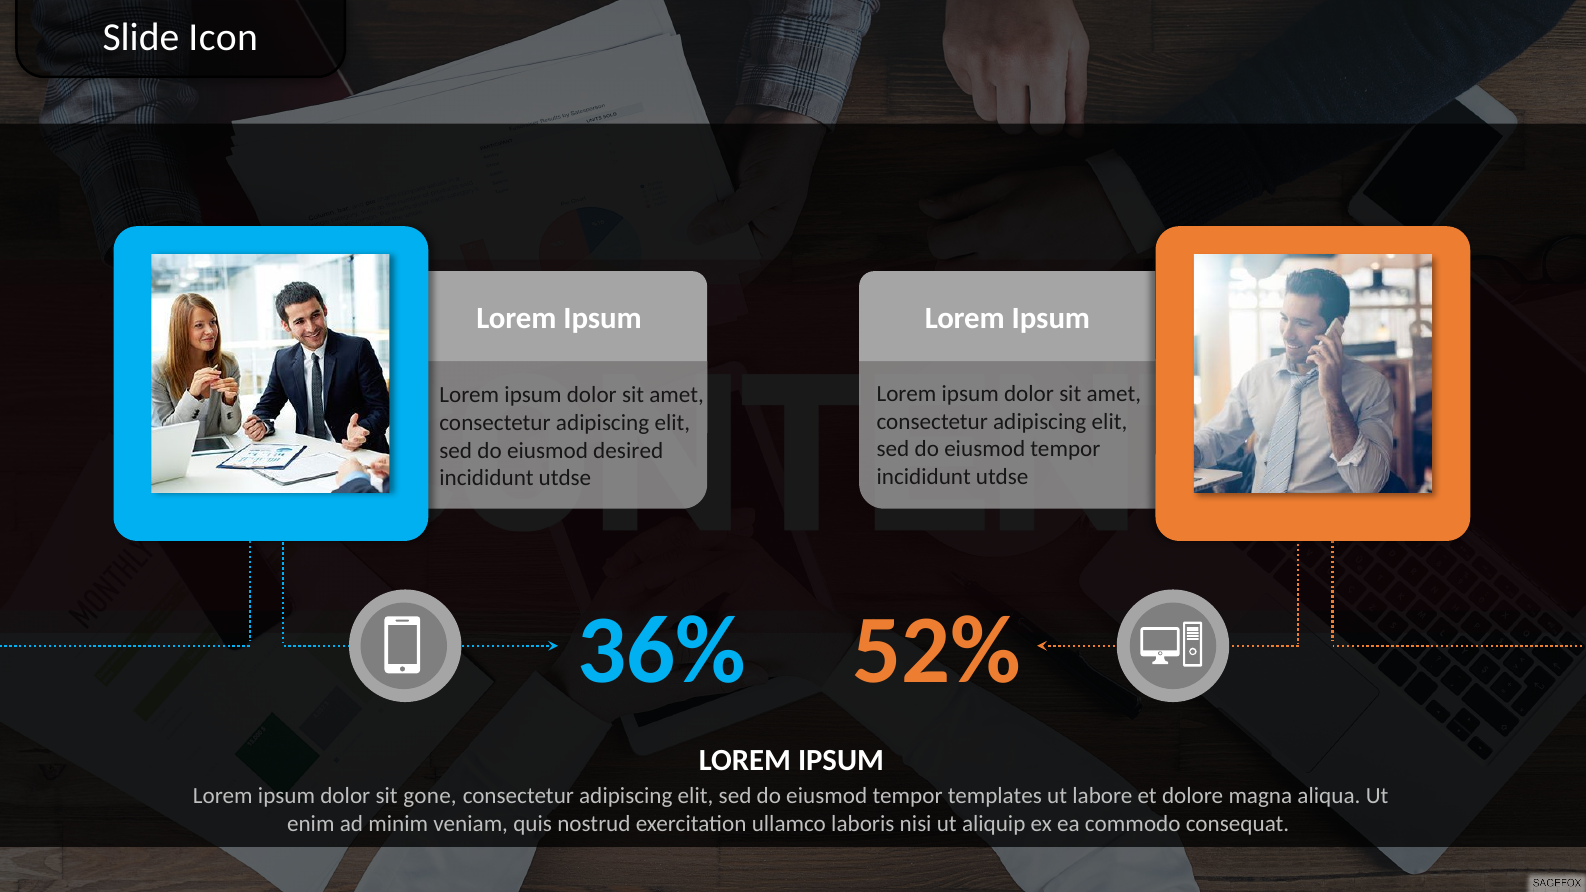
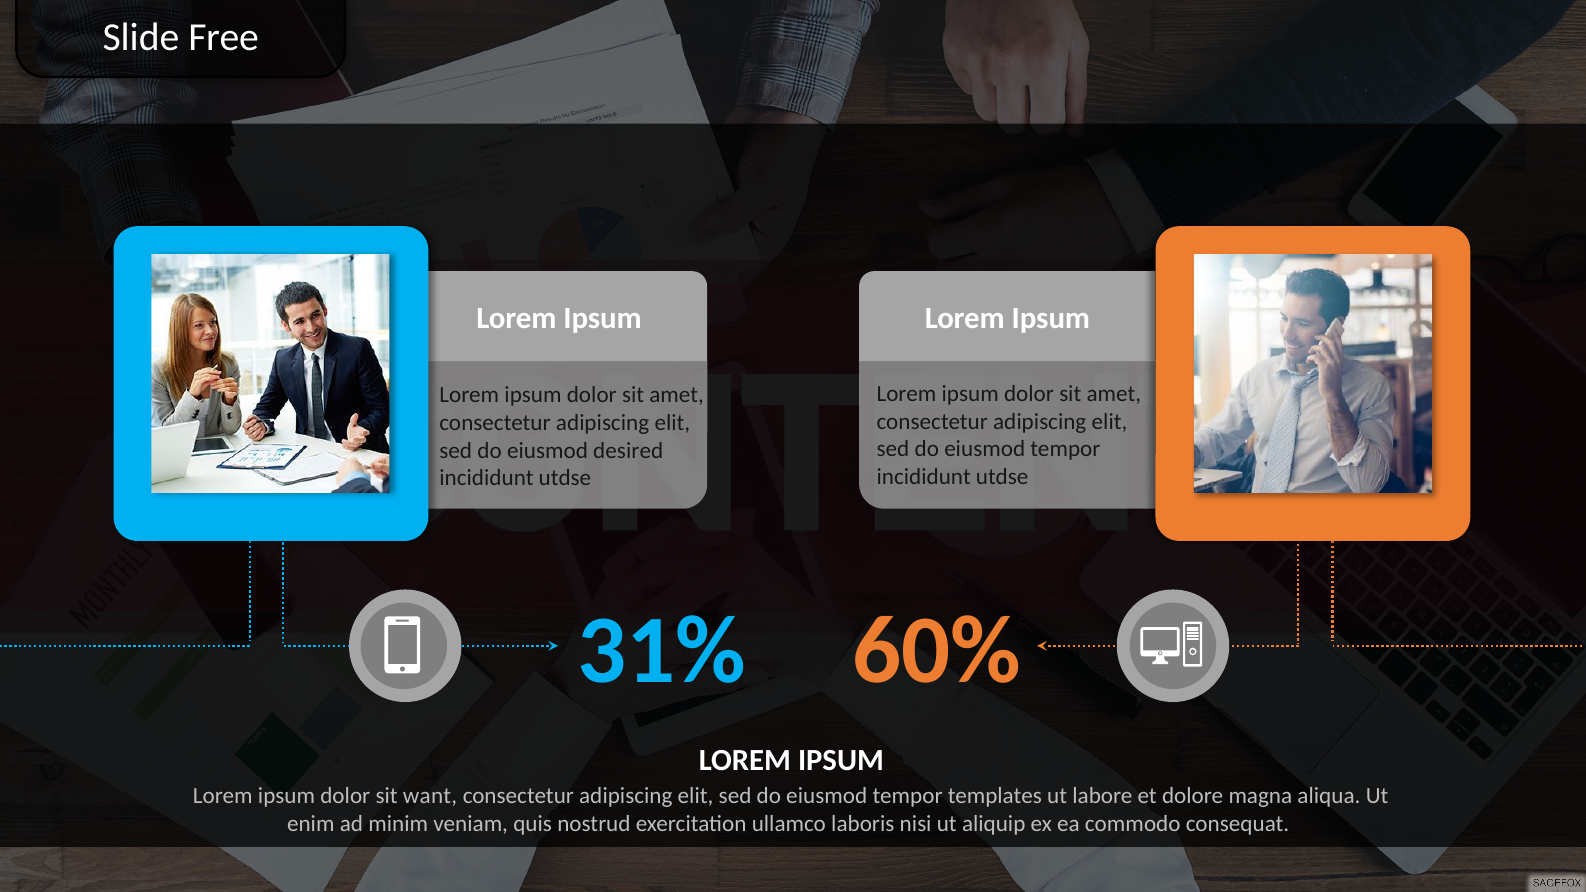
Icon: Icon -> Free (224, 37)
36%: 36% -> 31% (661, 650)
52%: 52% -> 60% (937, 651)
gone: gone -> want (430, 796)
